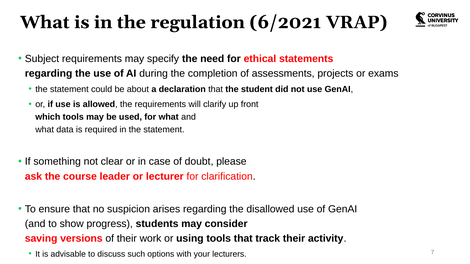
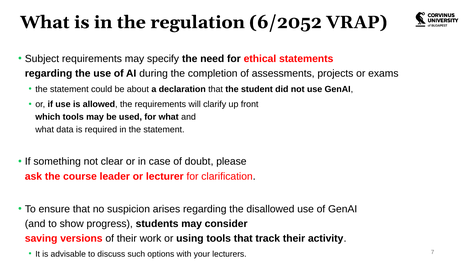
6/2021: 6/2021 -> 6/2052 (286, 22)
